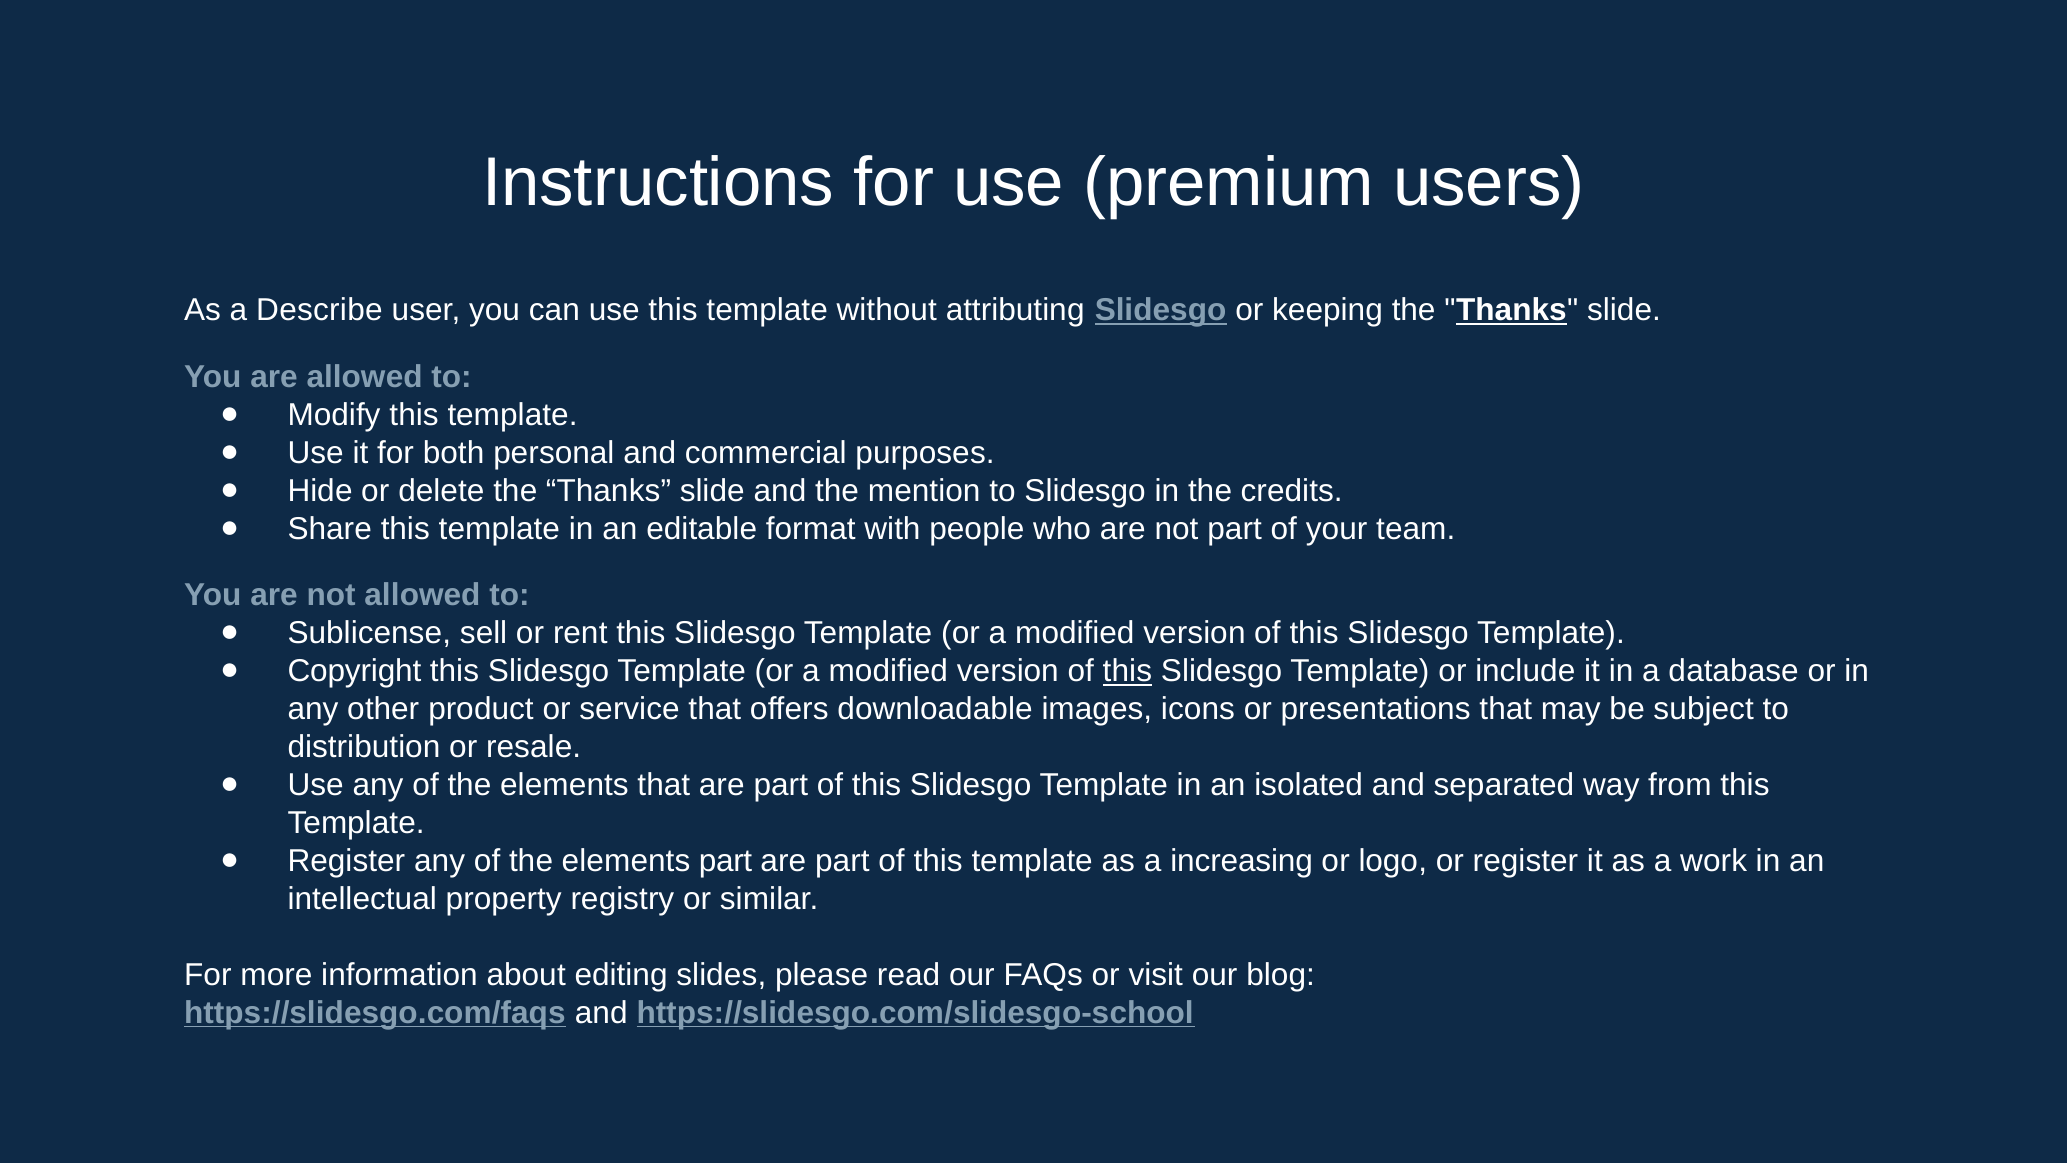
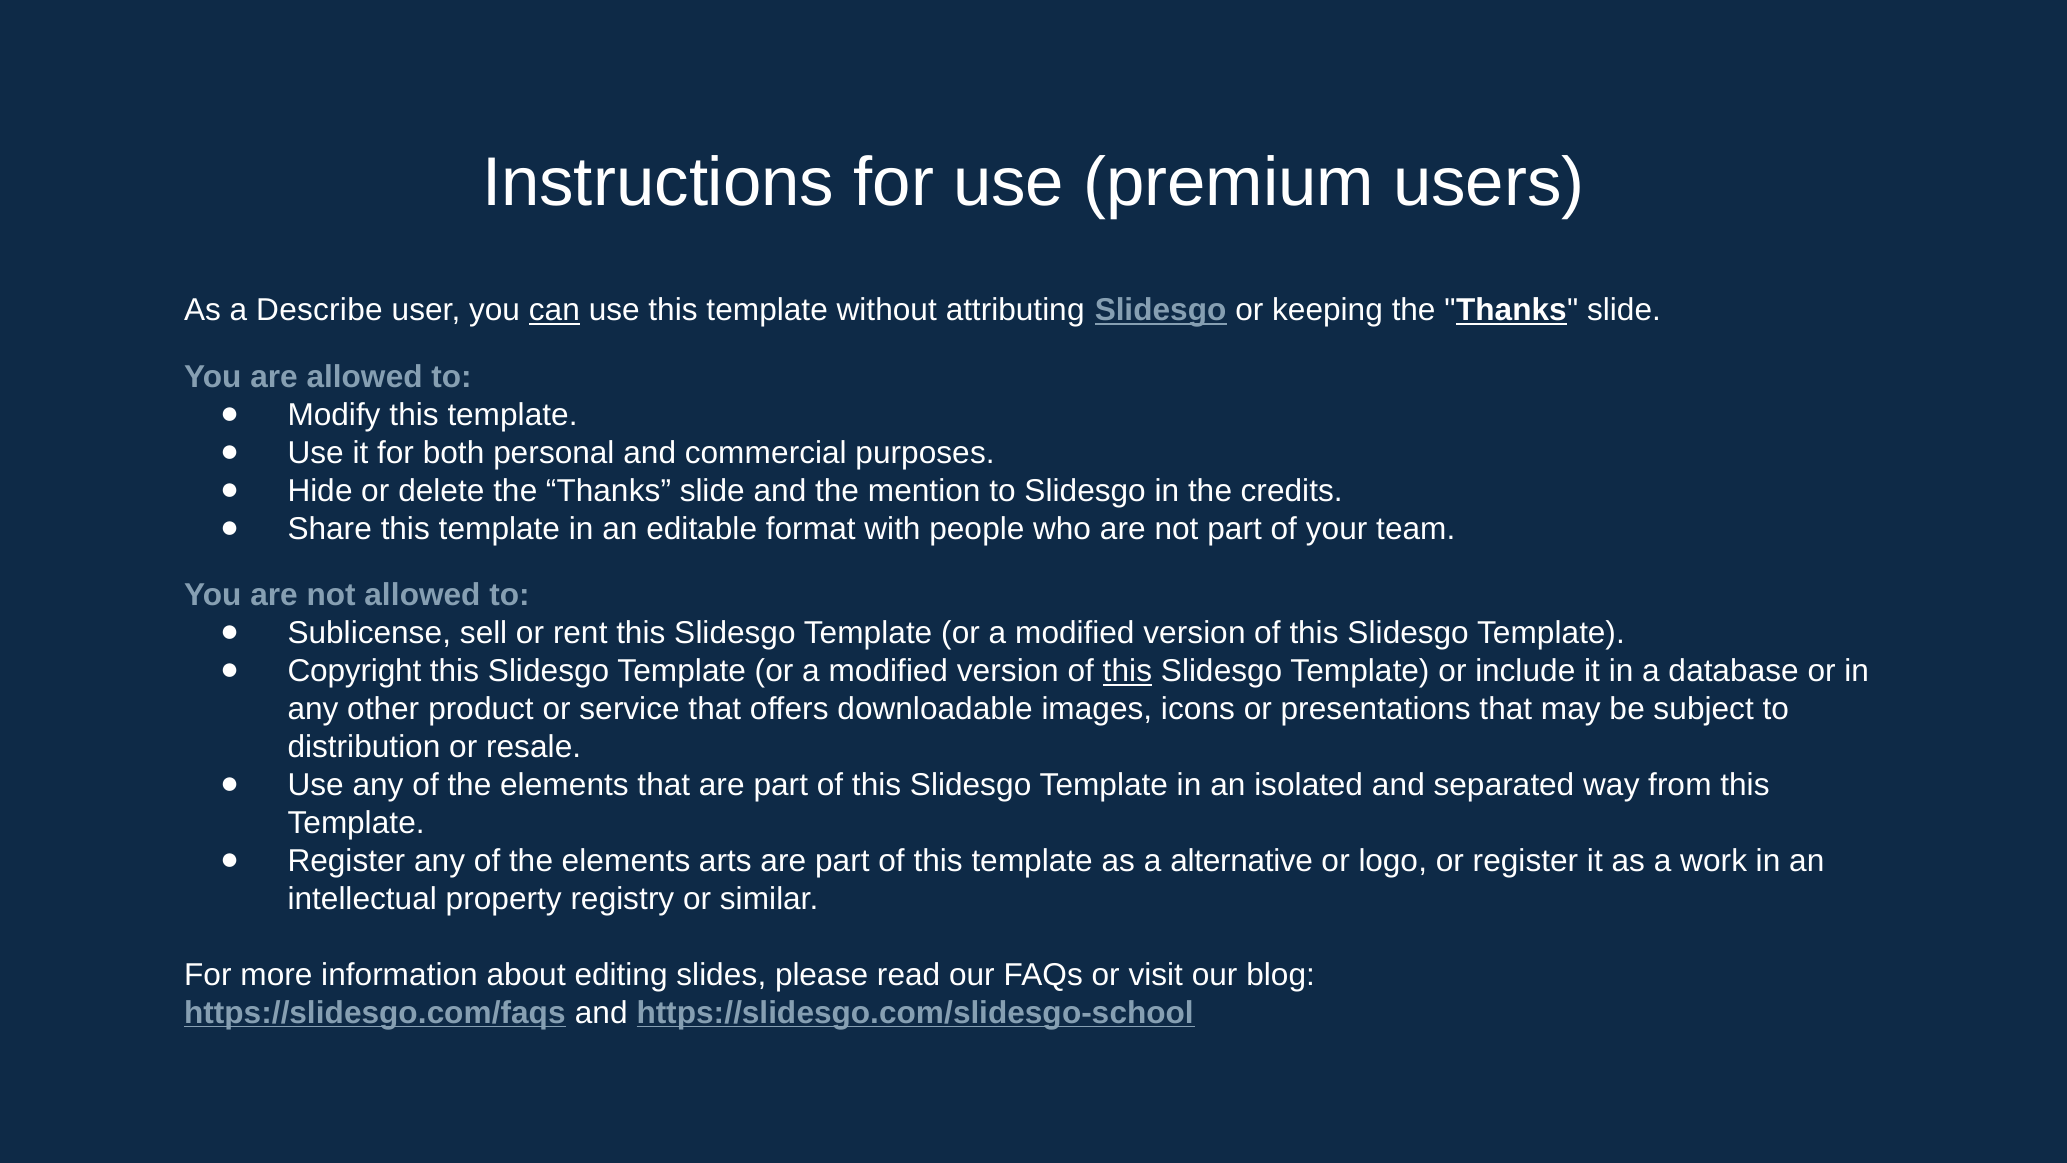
can underline: none -> present (554, 310)
elements part: part -> arts (725, 861)
increasing: increasing -> alternative (1242, 861)
